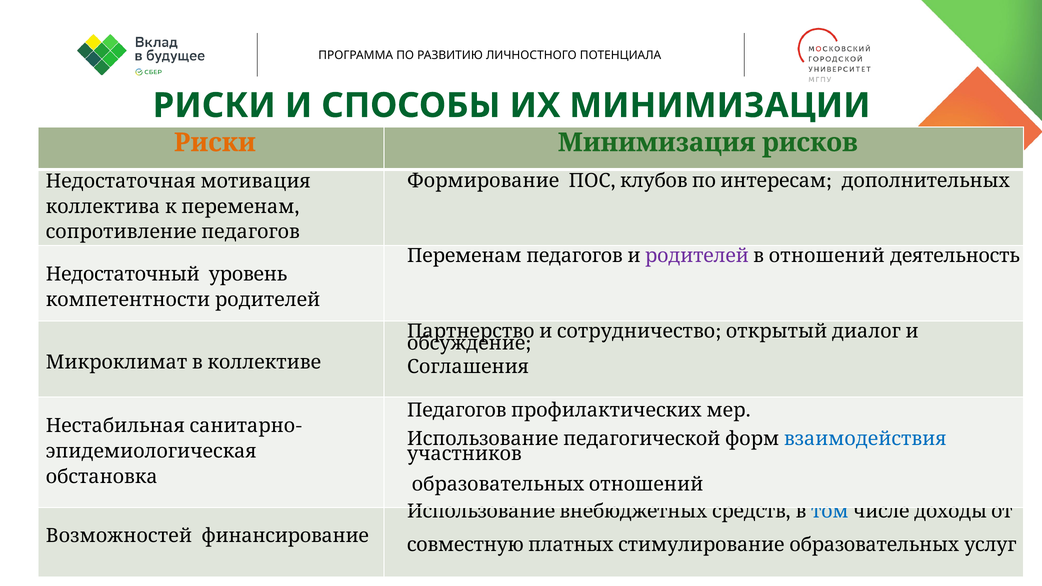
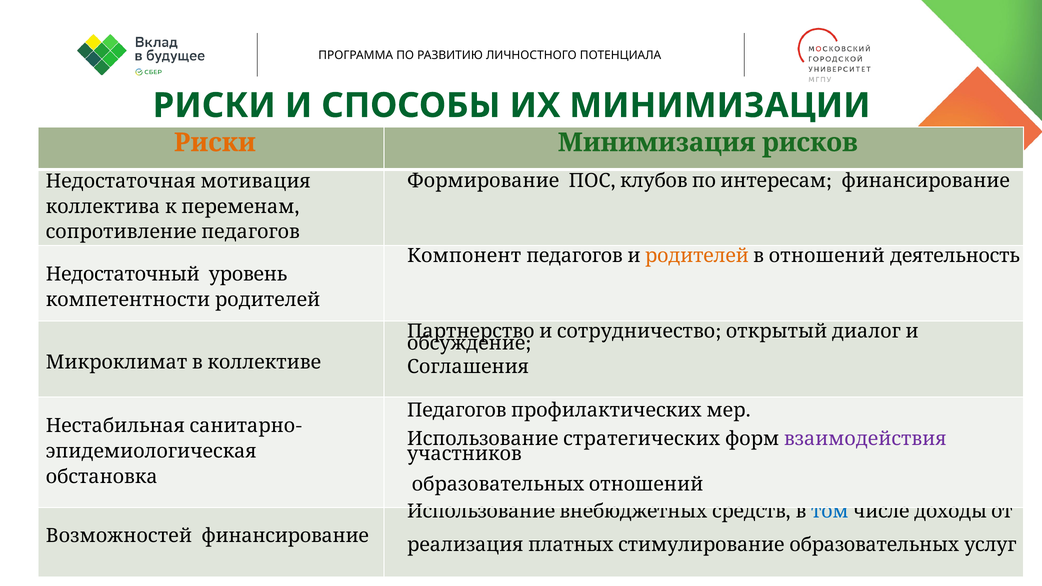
дополнительных: дополнительных -> финансирование (926, 181)
Переменам: Переменам -> Компонент (464, 256)
родителей colour: purple -> orange (697, 256)
педагогической: педагогической -> стратегических (642, 439)
взаимодействия colour: blue -> purple (865, 439)
совместную: совместную -> реализация (465, 545)
